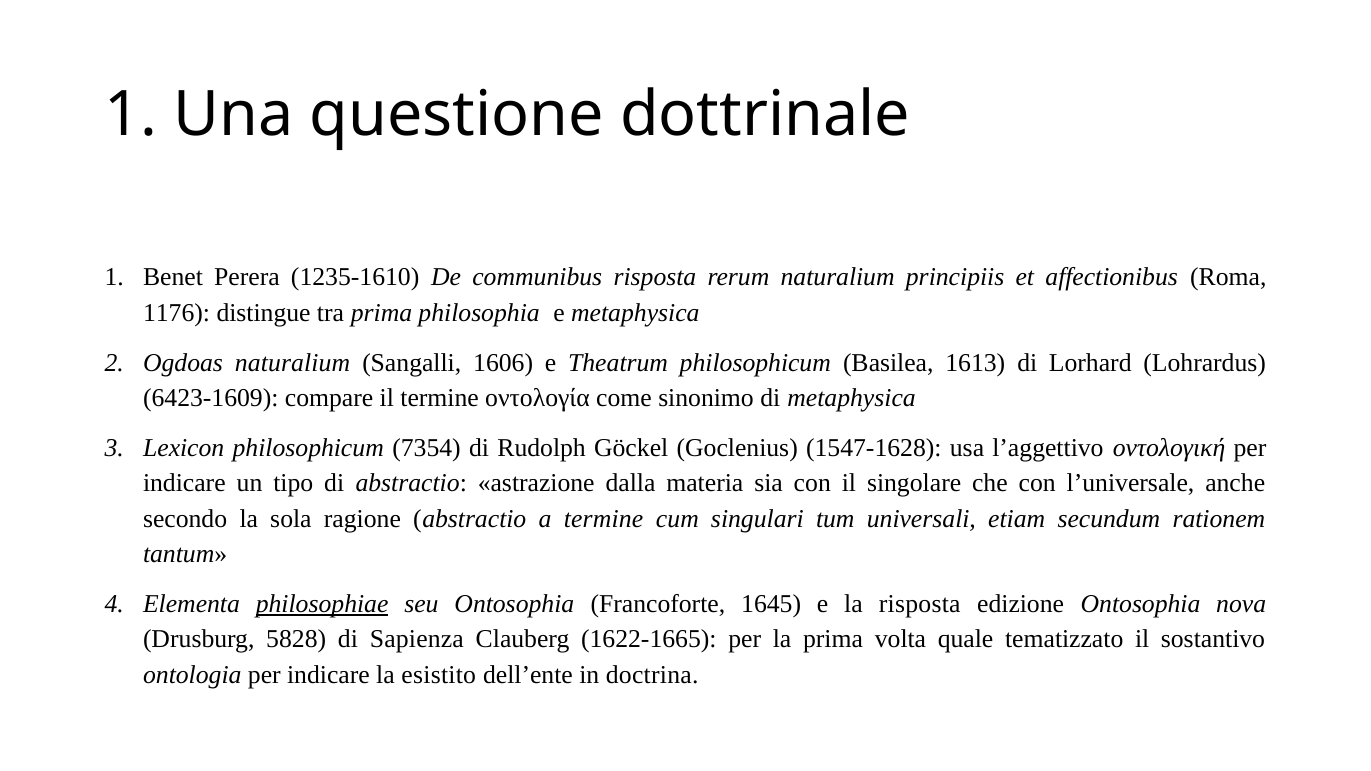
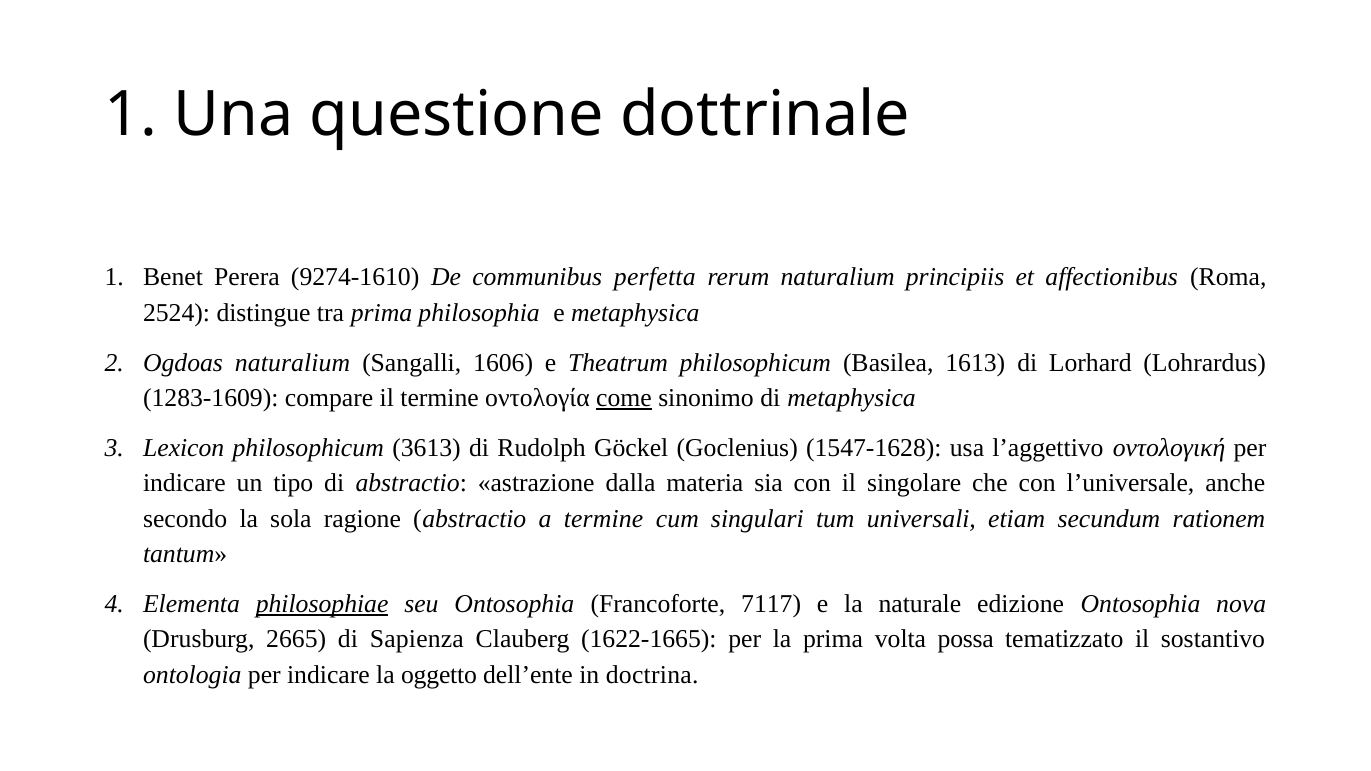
1235-1610: 1235-1610 -> 9274-1610 (355, 277)
communibus risposta: risposta -> perfetta (655, 277)
1176: 1176 -> 2524 (177, 313)
6423-1609: 6423-1609 -> 1283-1609 (211, 398)
come underline: none -> present (624, 398)
7354: 7354 -> 3613 (427, 448)
1645: 1645 -> 7117 (771, 604)
la risposta: risposta -> naturale (920, 604)
5828: 5828 -> 2665 (296, 639)
quale: quale -> possa (966, 639)
esistito: esistito -> oggetto (439, 675)
